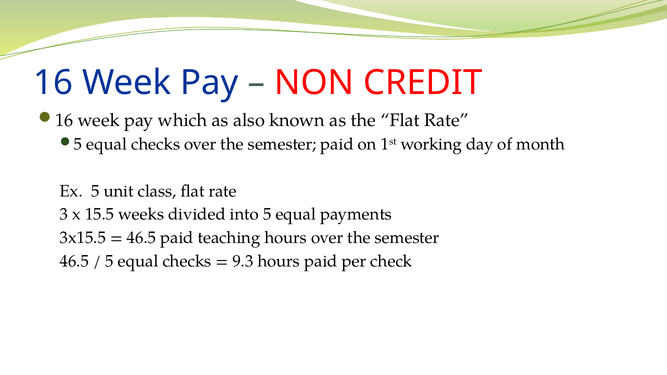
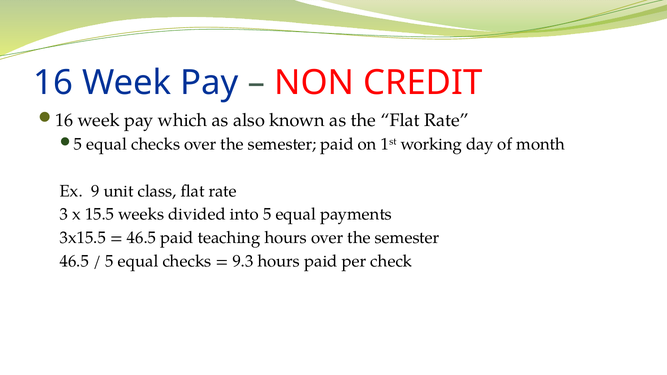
Ex 5: 5 -> 9 (95, 191)
